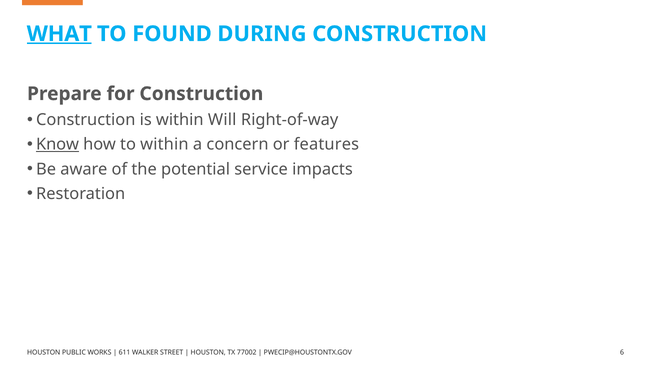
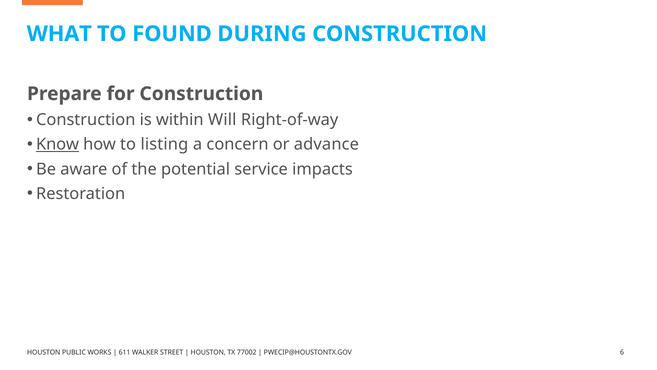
WHAT underline: present -> none (59, 34)
to within: within -> listing (164, 144)
features: features -> advance (326, 144)
